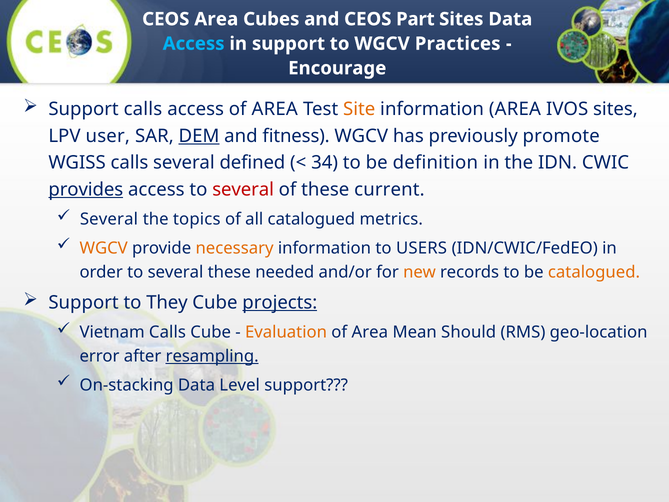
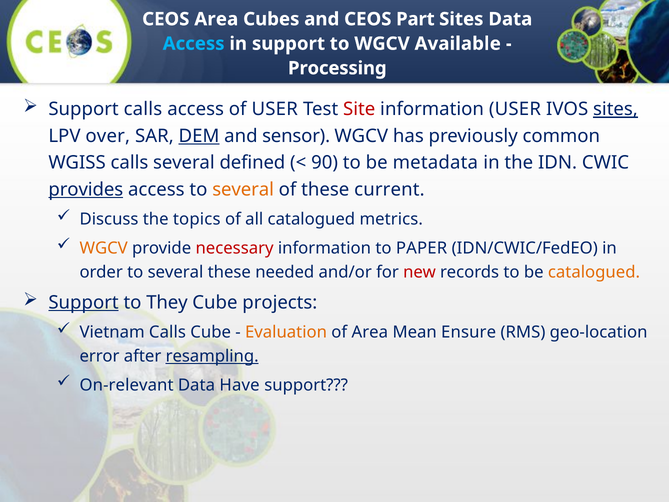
Practices: Practices -> Available (458, 44)
Encourage: Encourage -> Processing (337, 68)
access of AREA: AREA -> USER (275, 109)
Site colour: orange -> red (359, 109)
information AREA: AREA -> USER (515, 109)
sites underline: none -> present (615, 109)
user: user -> over (108, 136)
fitness: fitness -> sensor (296, 136)
promote: promote -> common (561, 136)
34: 34 -> 90 (325, 163)
definition: definition -> metadata (435, 163)
several colour: red -> orange (243, 189)
Several: Several -> Discuss (109, 219)
necessary colour: orange -> red (235, 248)
USERS: USERS -> PAPER (422, 248)
new colour: orange -> red (420, 272)
Support underline: none -> present (84, 302)
projects underline: present -> none (280, 302)
Should: Should -> Ensure (469, 332)
On-stacking: On-stacking -> On-relevant (127, 385)
Level: Level -> Have (240, 385)
